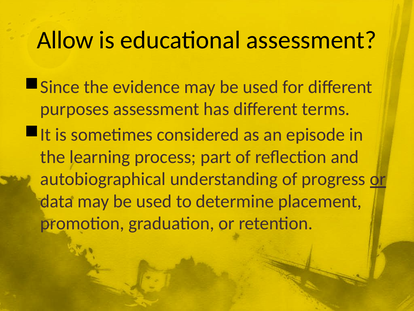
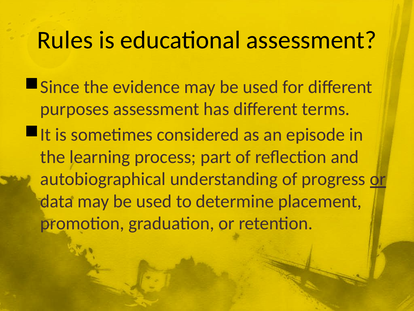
Allow: Allow -> Rules (65, 40)
